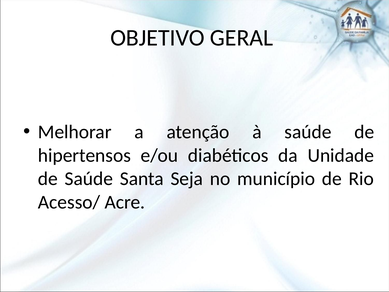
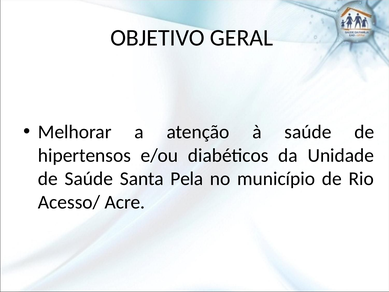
Seja: Seja -> Pela (187, 179)
